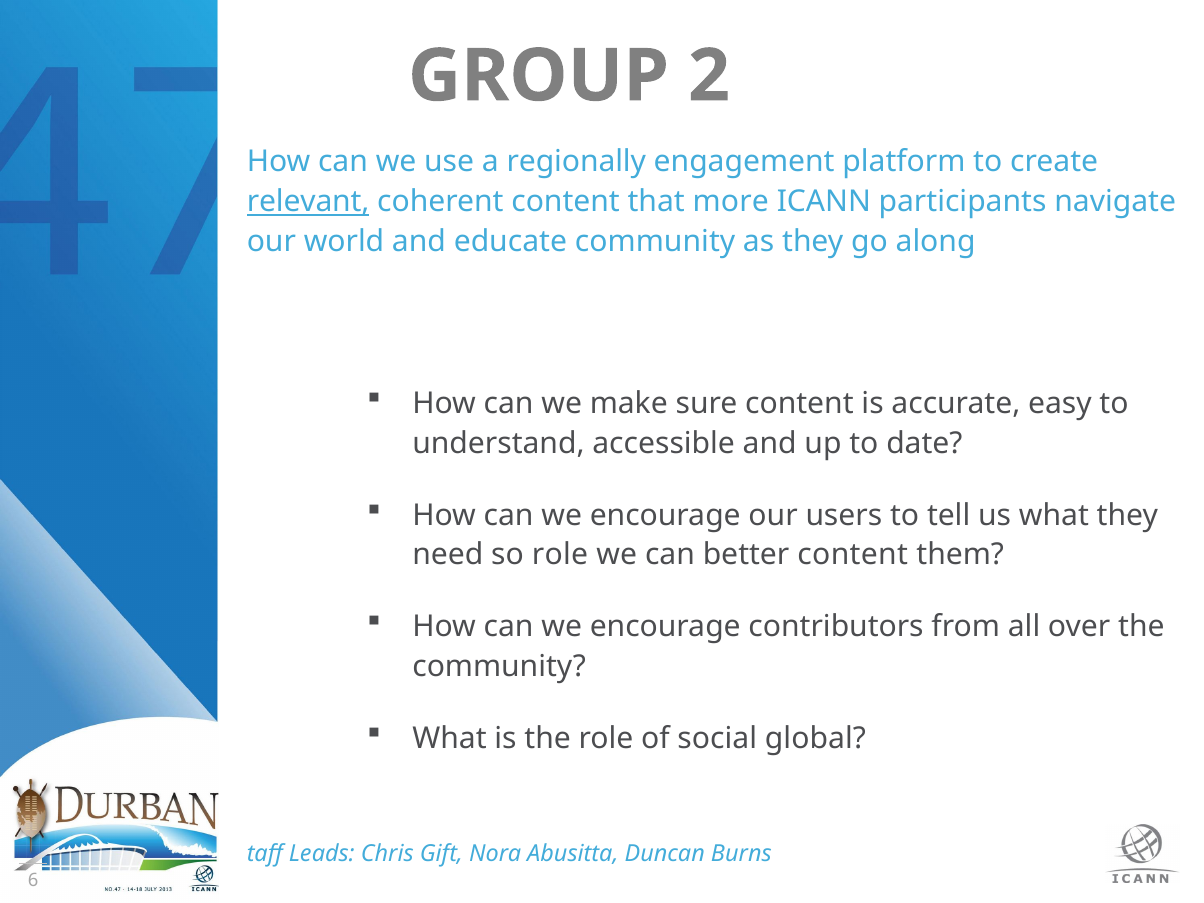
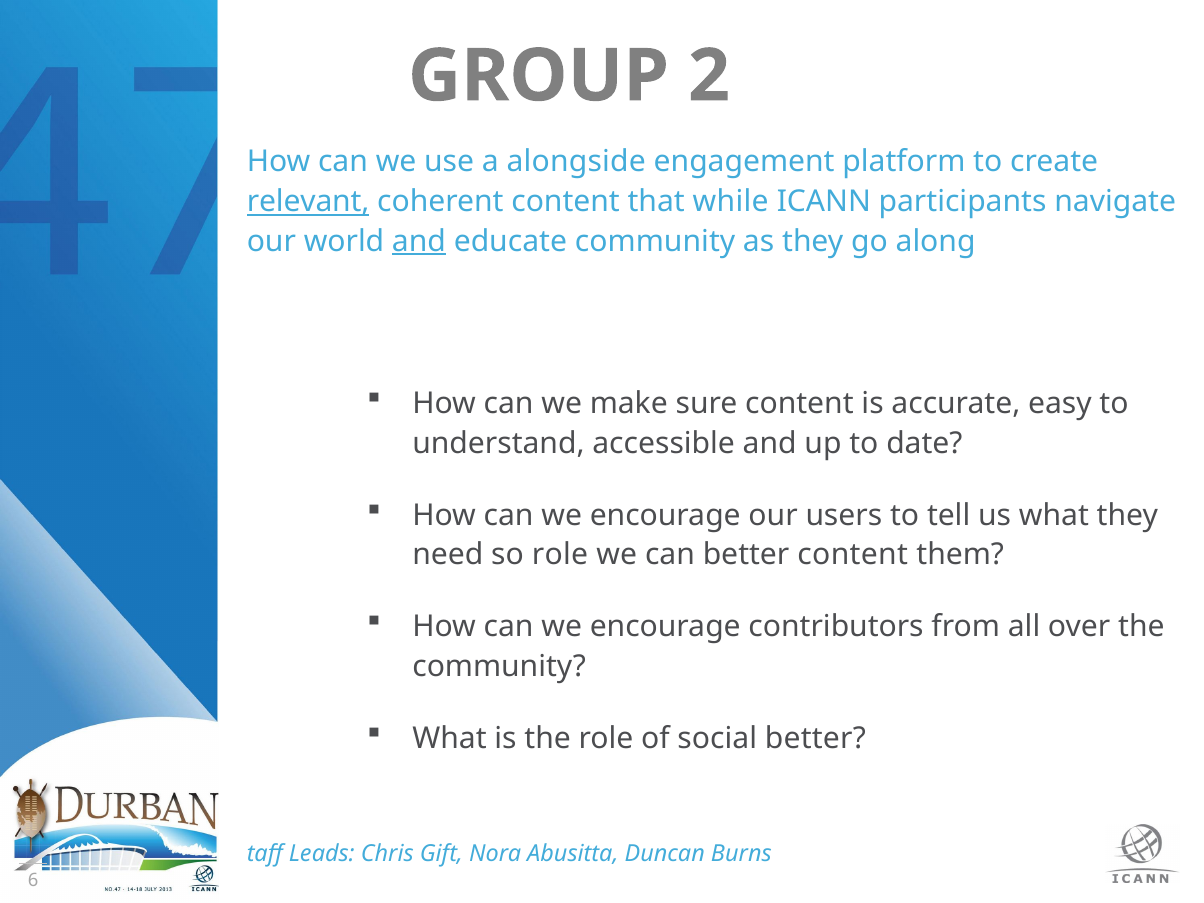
regionally: regionally -> alongside (576, 162)
more: more -> while (731, 202)
and underline: none -> present (419, 241)
social global: global -> better (815, 738)
